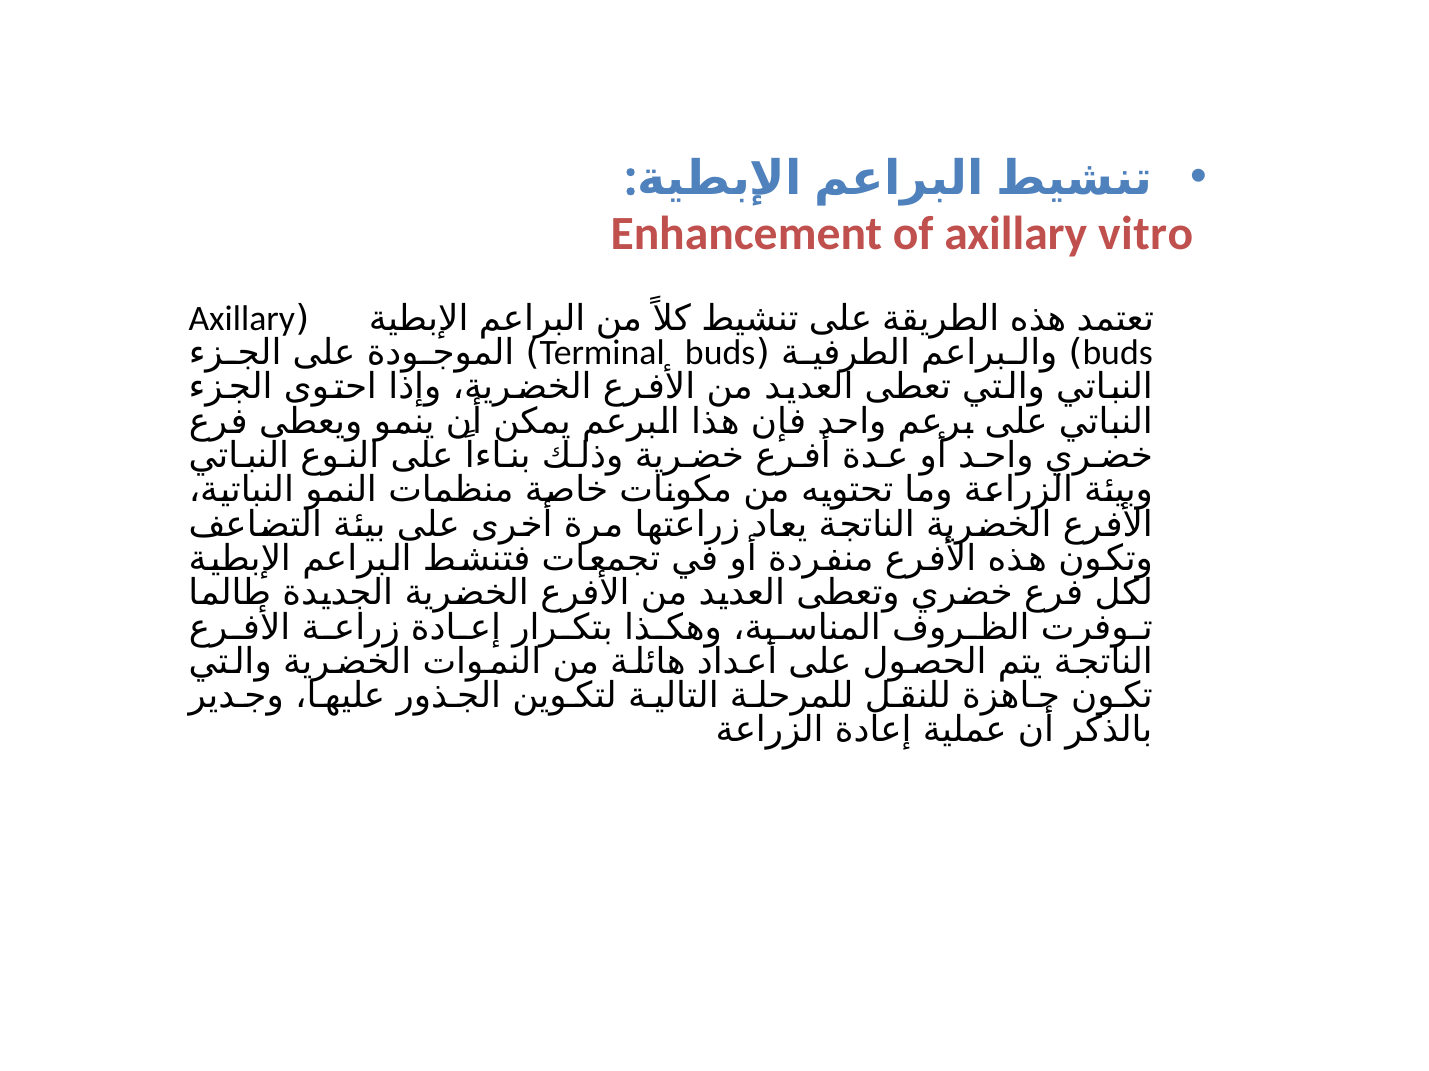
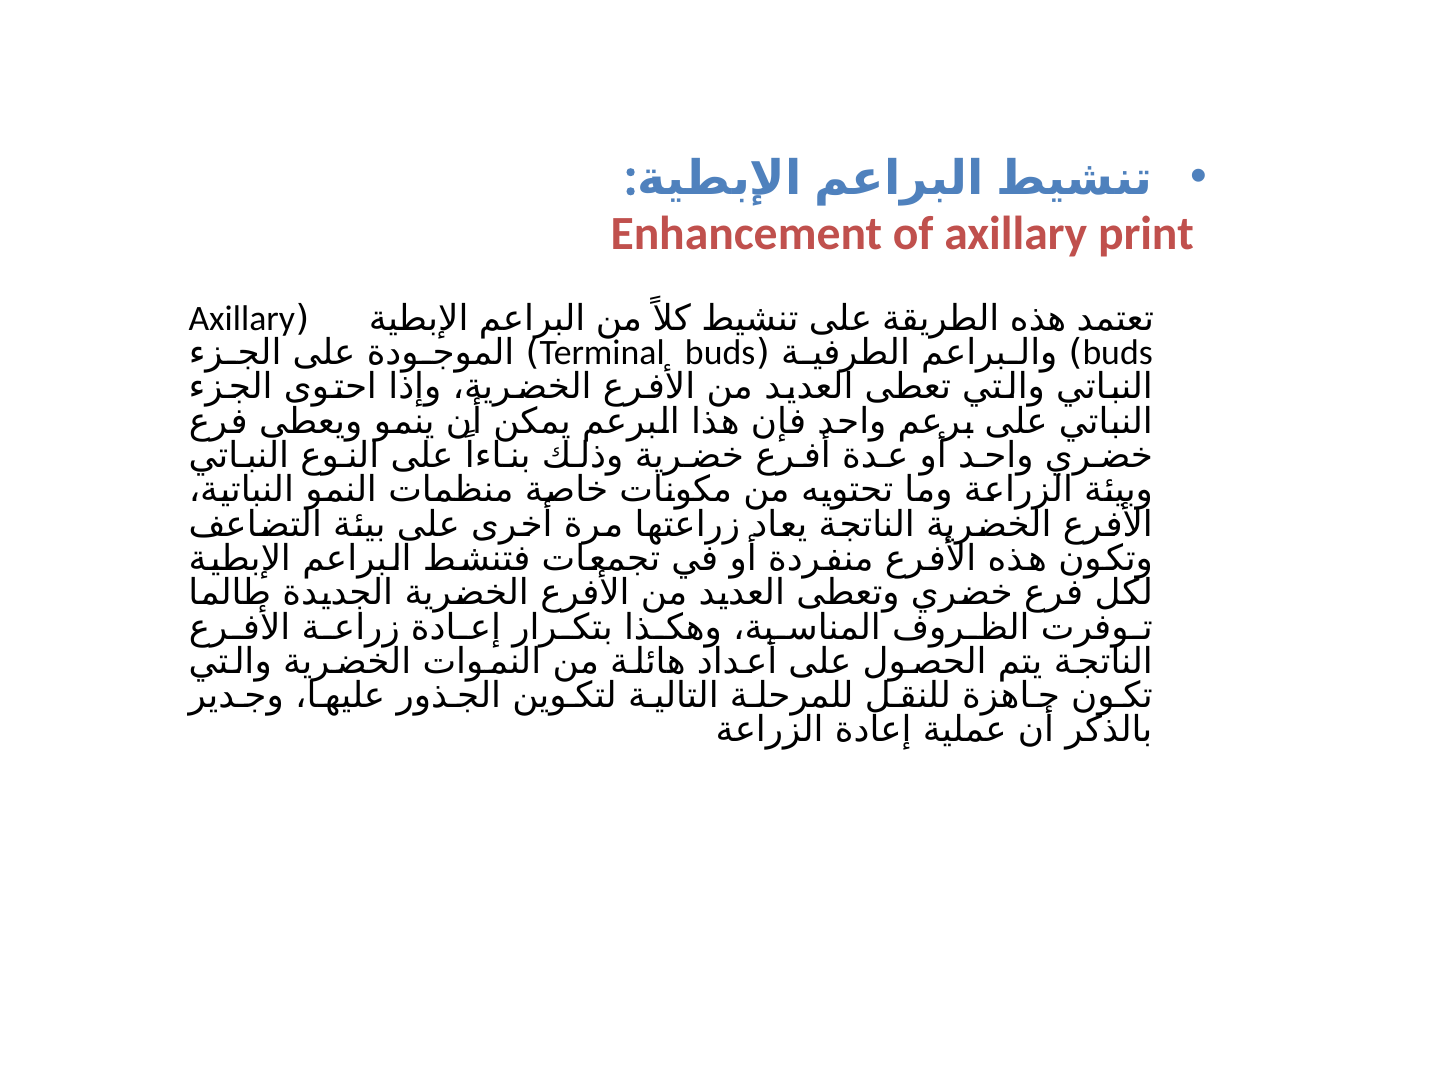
vitro: vitro -> print (1146, 234)
